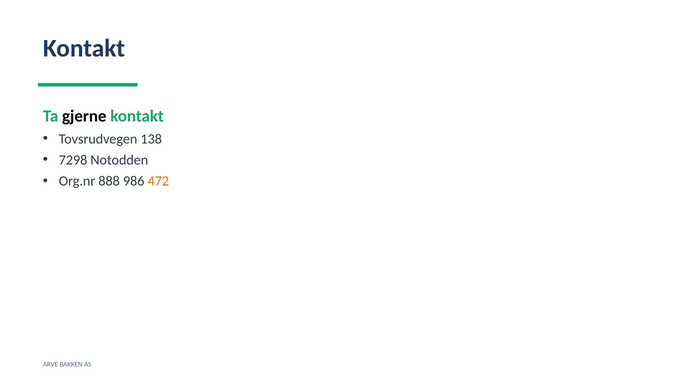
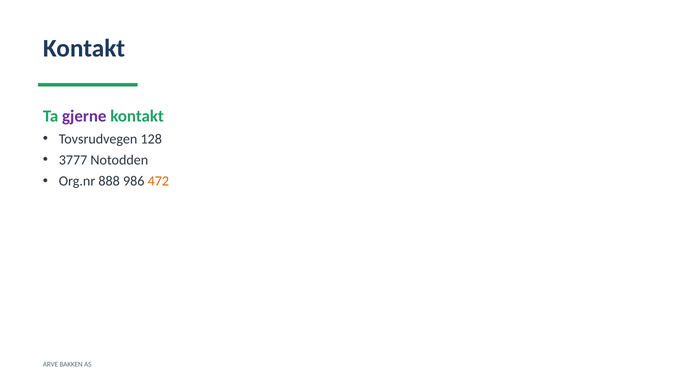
gjerne colour: black -> purple (84, 116)
138: 138 -> 128 (151, 139)
7298: 7298 -> 3777 (73, 160)
